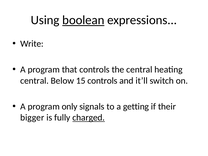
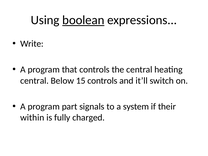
only: only -> part (70, 107)
getting: getting -> system (136, 107)
bigger: bigger -> within (32, 118)
charged underline: present -> none (89, 118)
